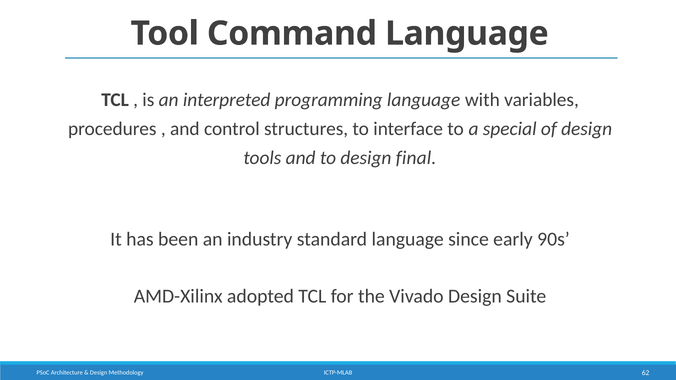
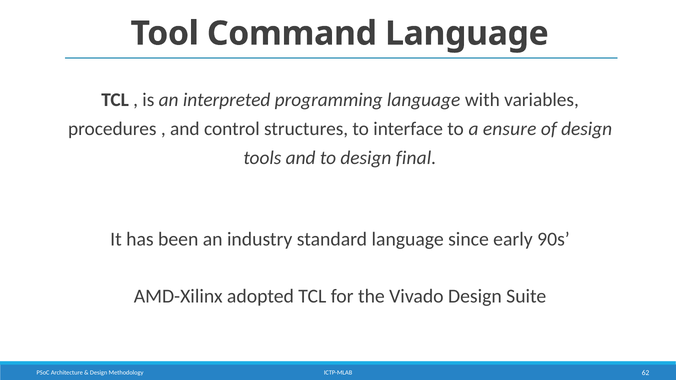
special: special -> ensure (510, 129)
